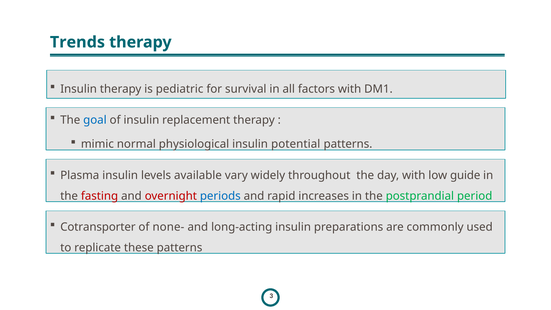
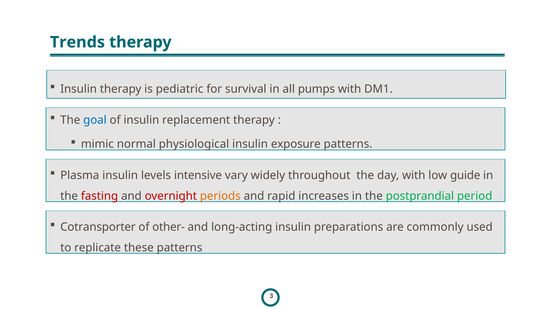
factors: factors -> pumps (316, 89)
potential: potential -> exposure (296, 144)
available: available -> intensive (198, 175)
periods colour: blue -> orange (220, 196)
none-: none- -> other- (169, 227)
